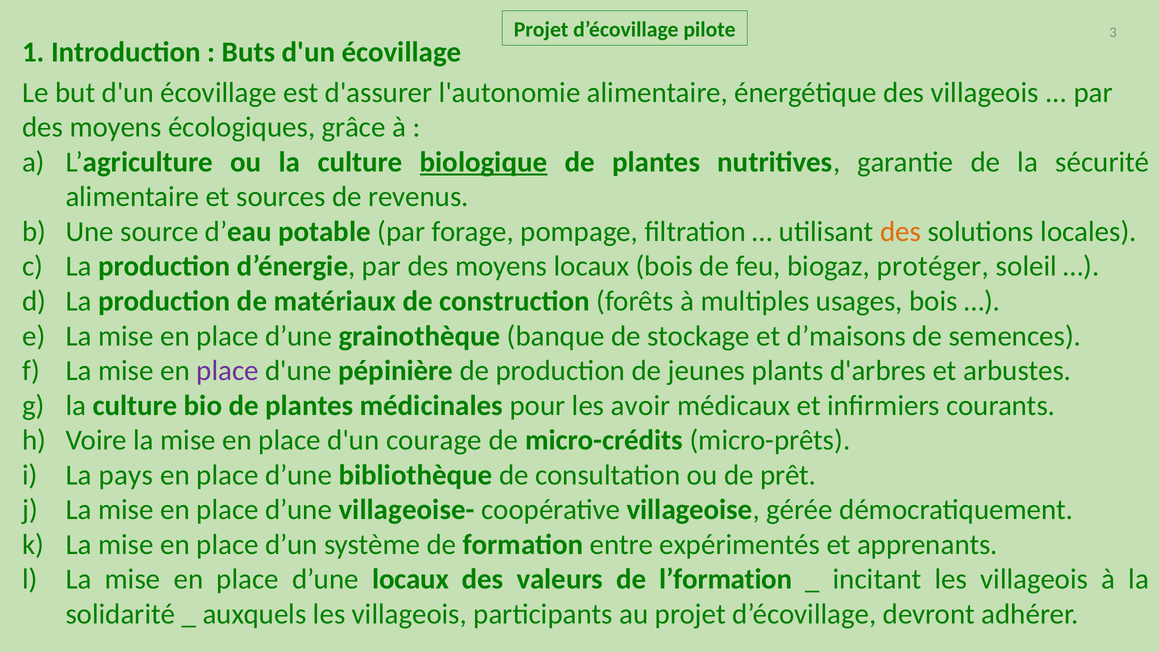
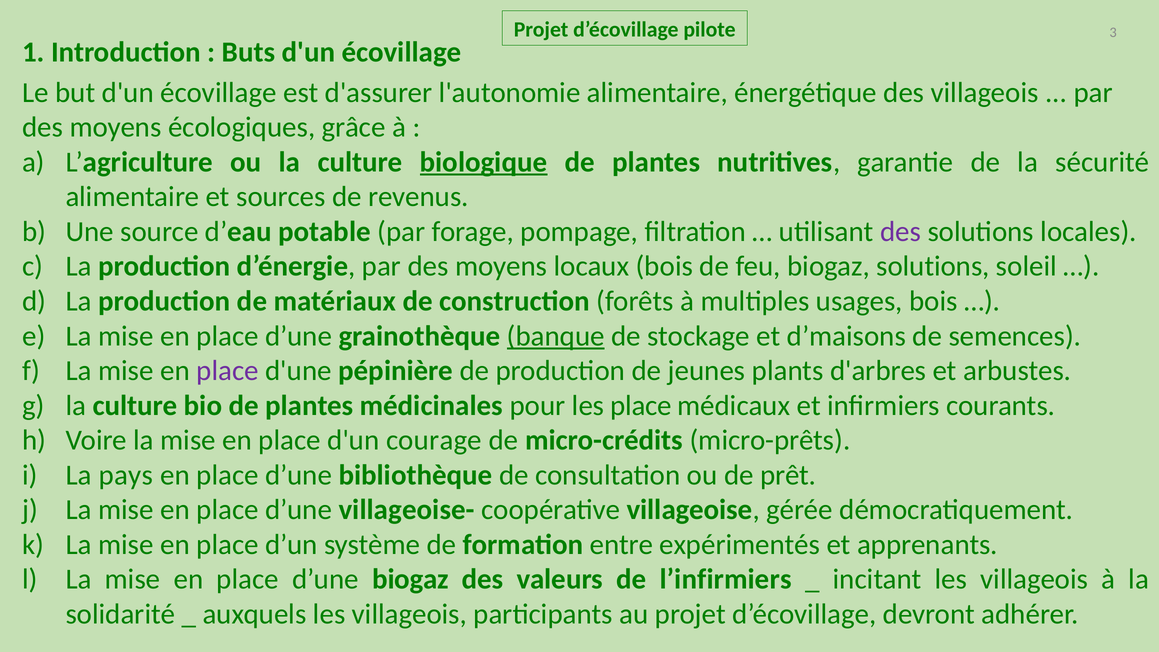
des colour: orange -> purple (900, 232)
biogaz protéger: protéger -> solutions (933, 266)
banque underline: none -> present (556, 336)
les avoir: avoir -> place (641, 405)
d’une locaux: locaux -> biogaz (411, 579)
l’formation: l’formation -> l’infirmiers (726, 579)
